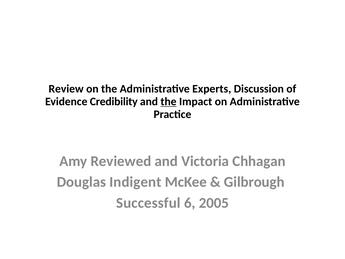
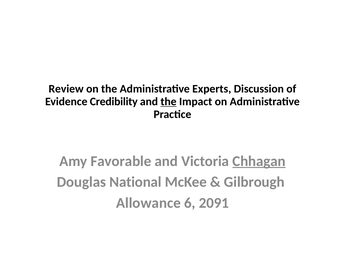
Reviewed: Reviewed -> Favorable (121, 161)
Chhagan underline: none -> present (259, 161)
Indigent: Indigent -> National (135, 182)
Successful: Successful -> Allowance (148, 203)
2005: 2005 -> 2091 (214, 203)
